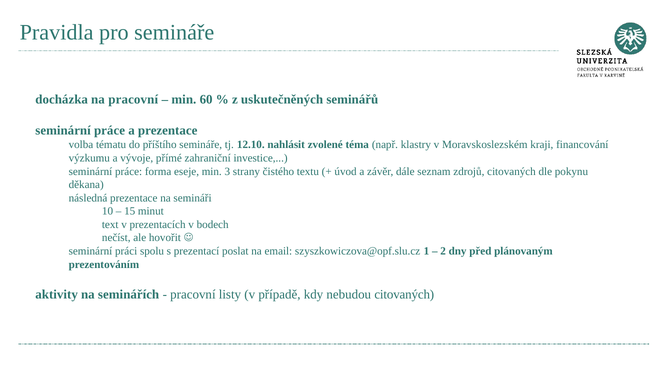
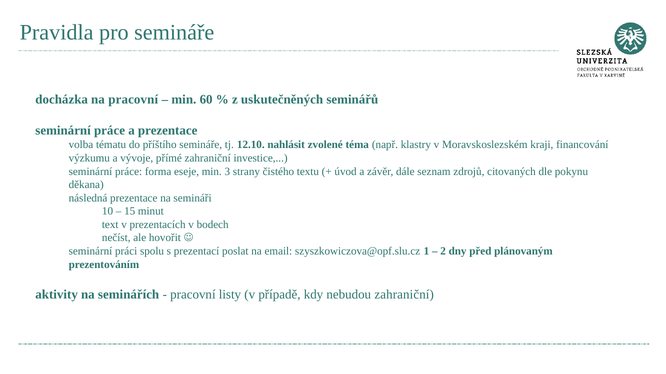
nebudou citovaných: citovaných -> zahraniční (404, 295)
